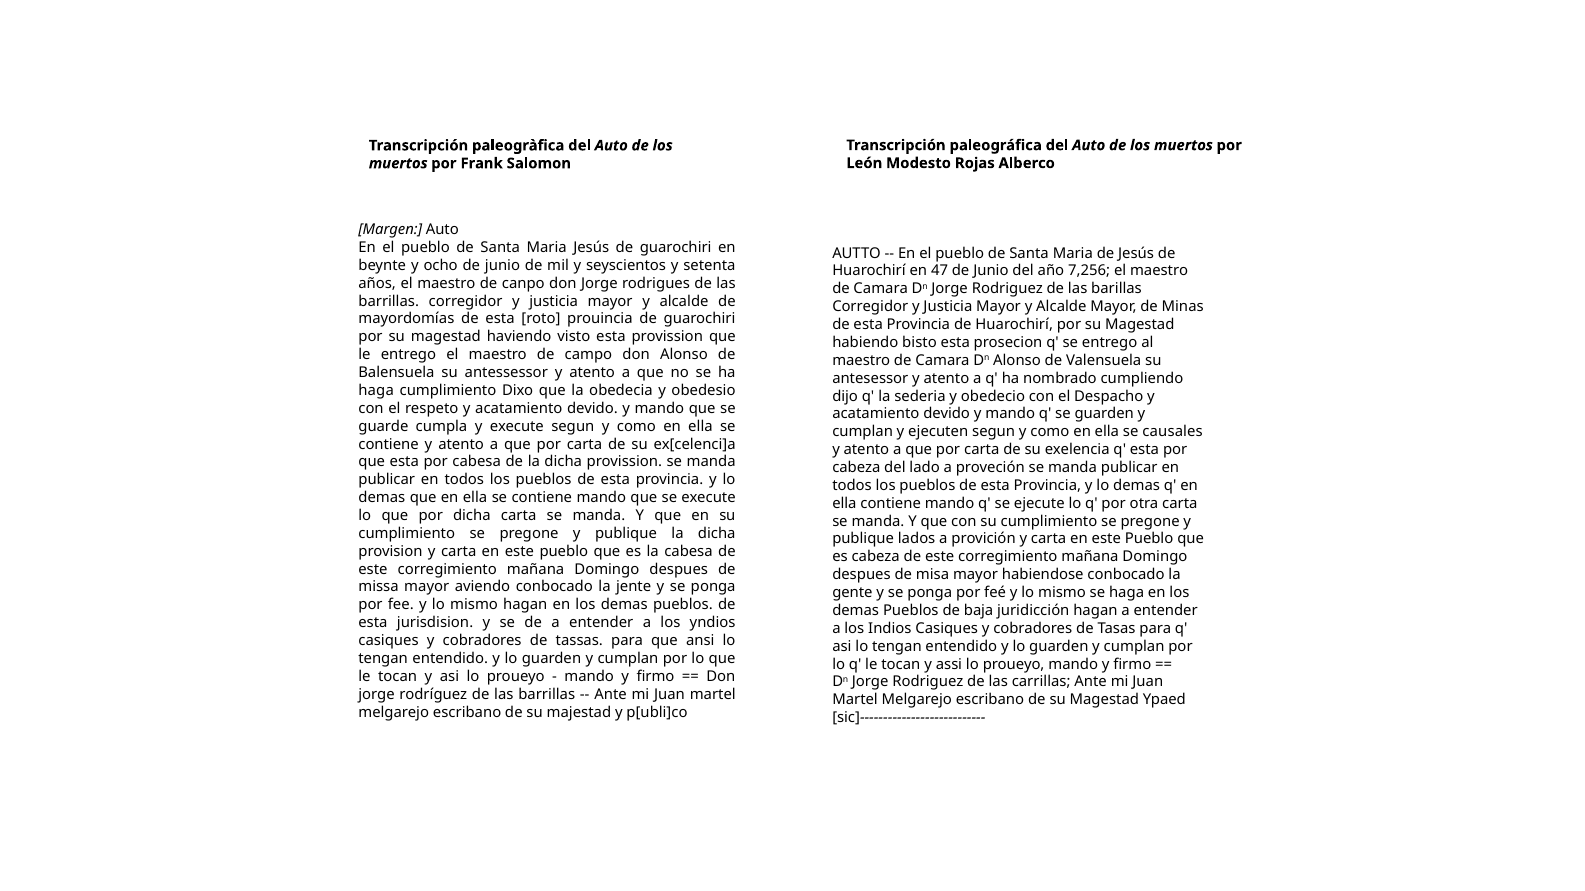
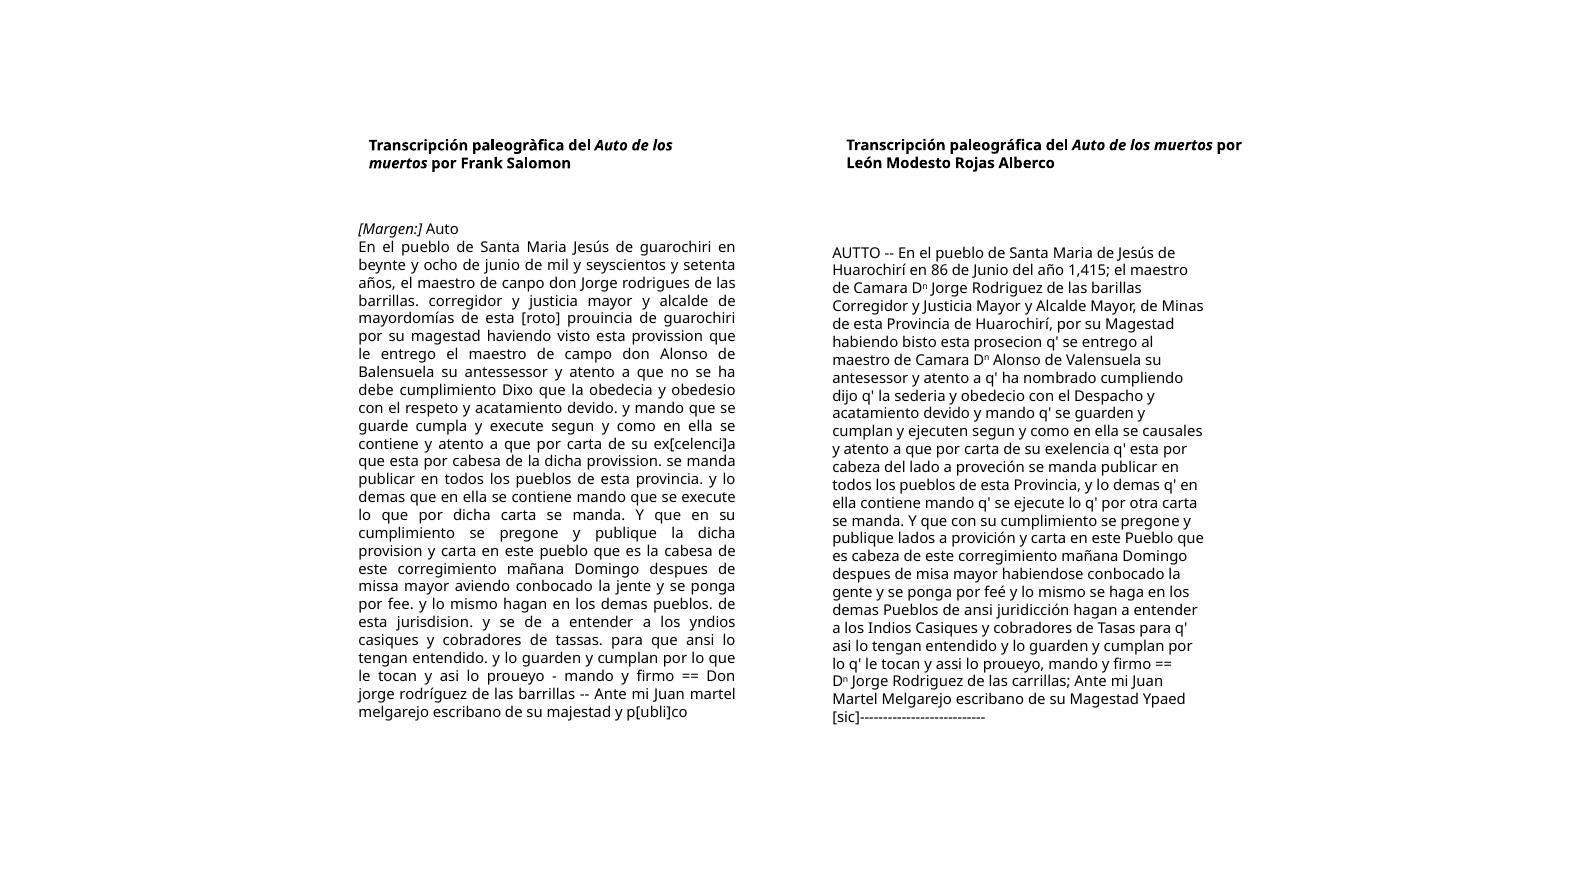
47: 47 -> 86 (940, 271)
7,256: 7,256 -> 1,415 (1089, 271)
haga: haga -> debe (376, 391)
de baja: baja -> ansi (978, 611)
